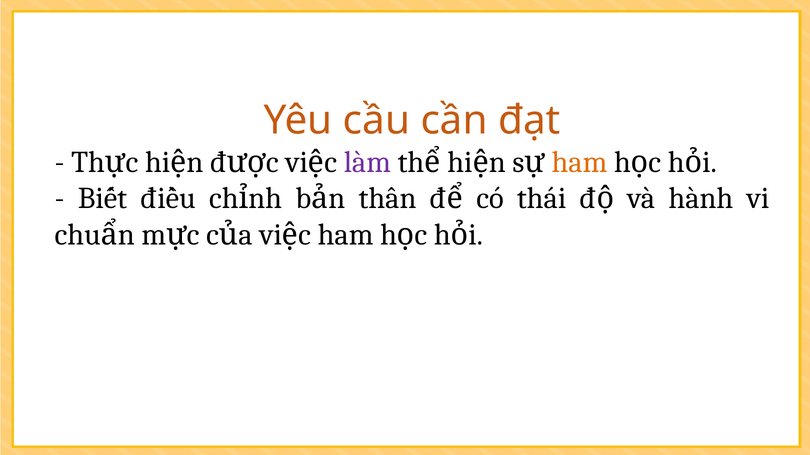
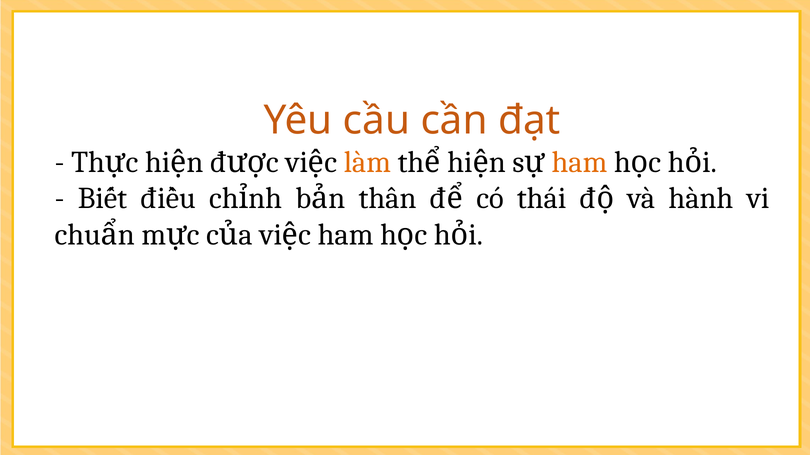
làm colour: purple -> orange (367, 162)
